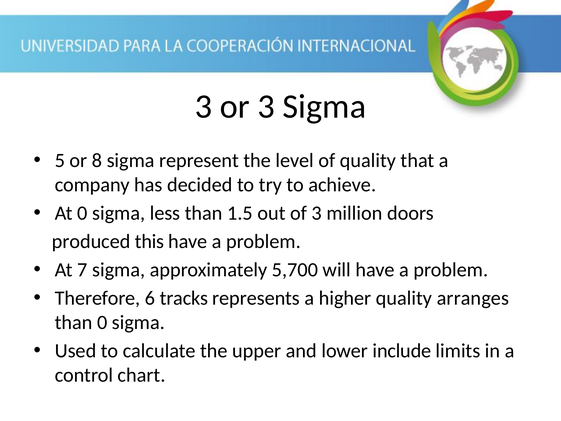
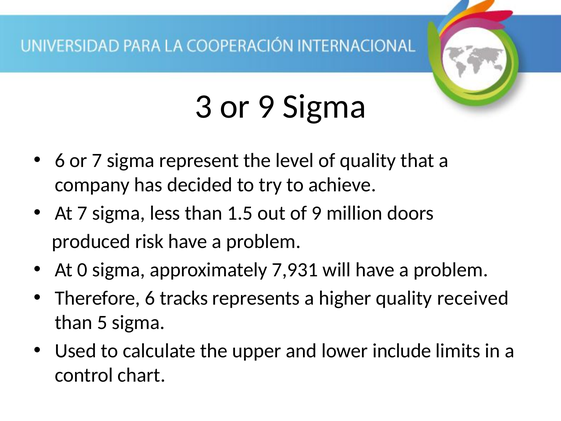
or 3: 3 -> 9 (266, 106)
5: 5 -> 6 (60, 160)
or 8: 8 -> 7 (97, 160)
At 0: 0 -> 7 (82, 213)
of 3: 3 -> 9 (317, 213)
this: this -> risk (149, 241)
7: 7 -> 0 (82, 270)
5,700: 5,700 -> 7,931 (295, 270)
arranges: arranges -> received (473, 298)
than 0: 0 -> 5 (102, 322)
